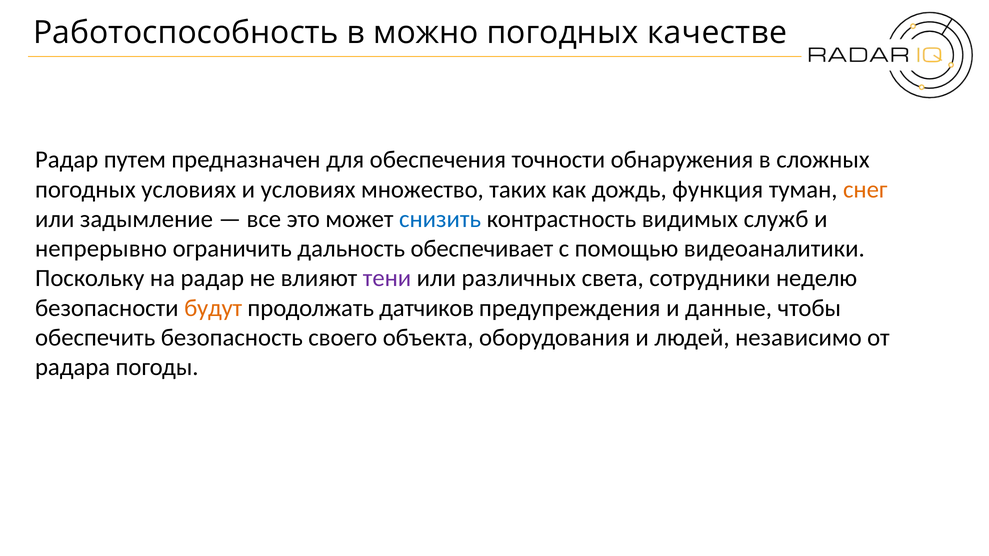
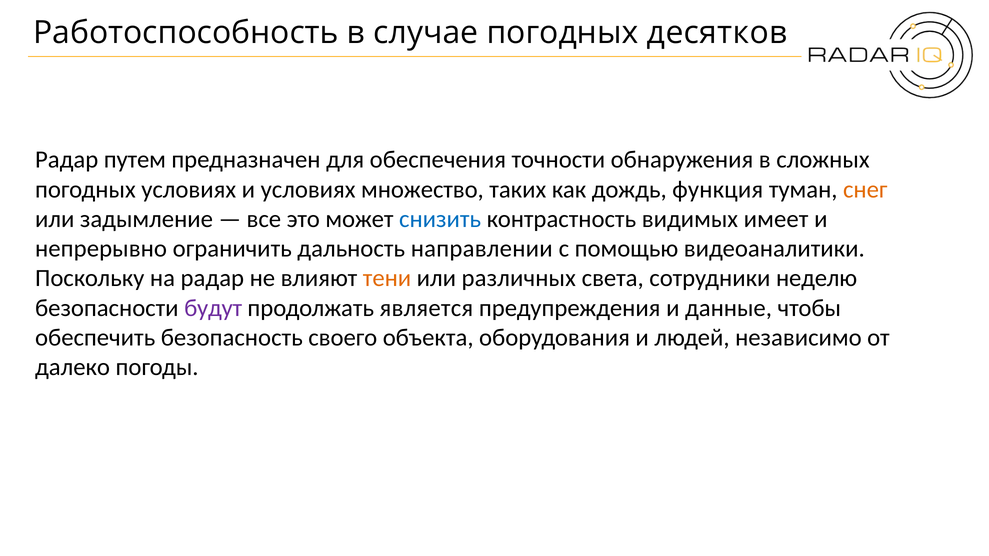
можно: можно -> случае (426, 33)
качестве: качестве -> десятков (717, 33)
служб: служб -> имеет (776, 219)
обеспечивает: обеспечивает -> направлении (482, 249)
тени colour: purple -> orange (387, 278)
будут colour: orange -> purple (213, 308)
датчиков: датчиков -> является (426, 308)
радара: радара -> далеко (73, 367)
